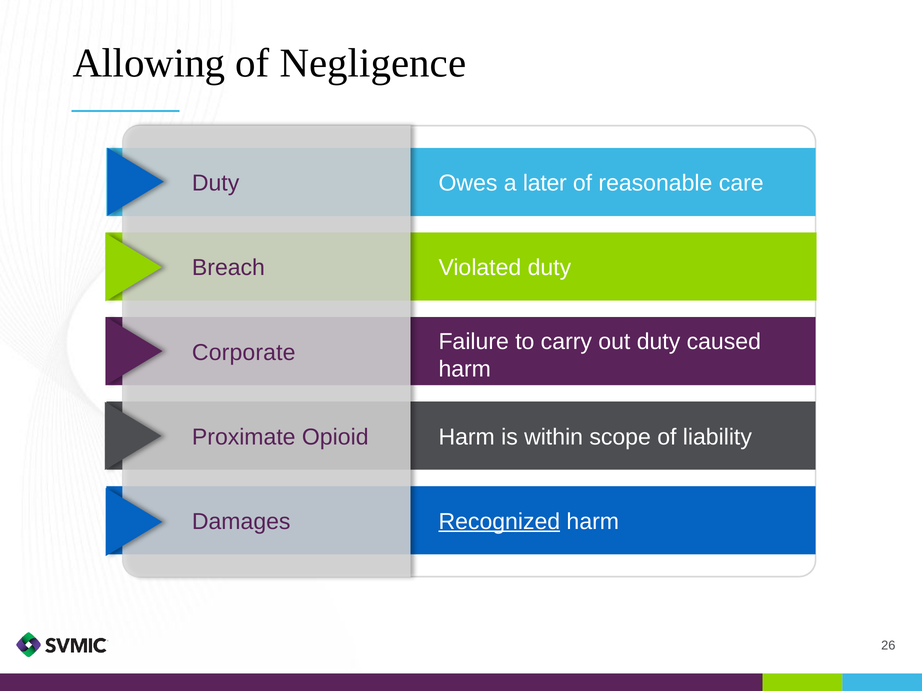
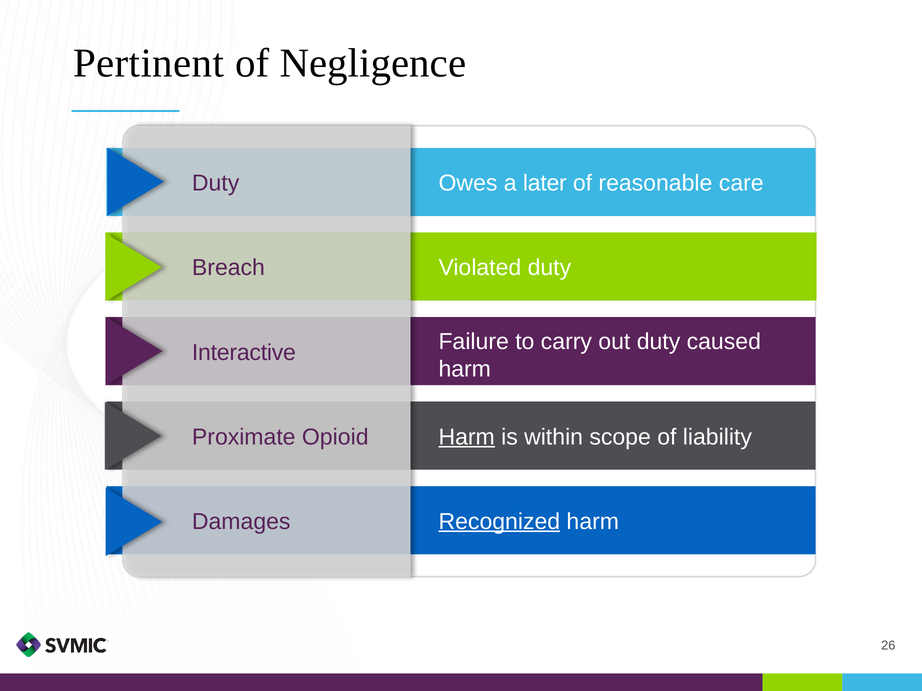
Allowing: Allowing -> Pertinent (149, 63)
Corporate: Corporate -> Interactive (244, 353)
Harm underline: none -> present (467, 437)
